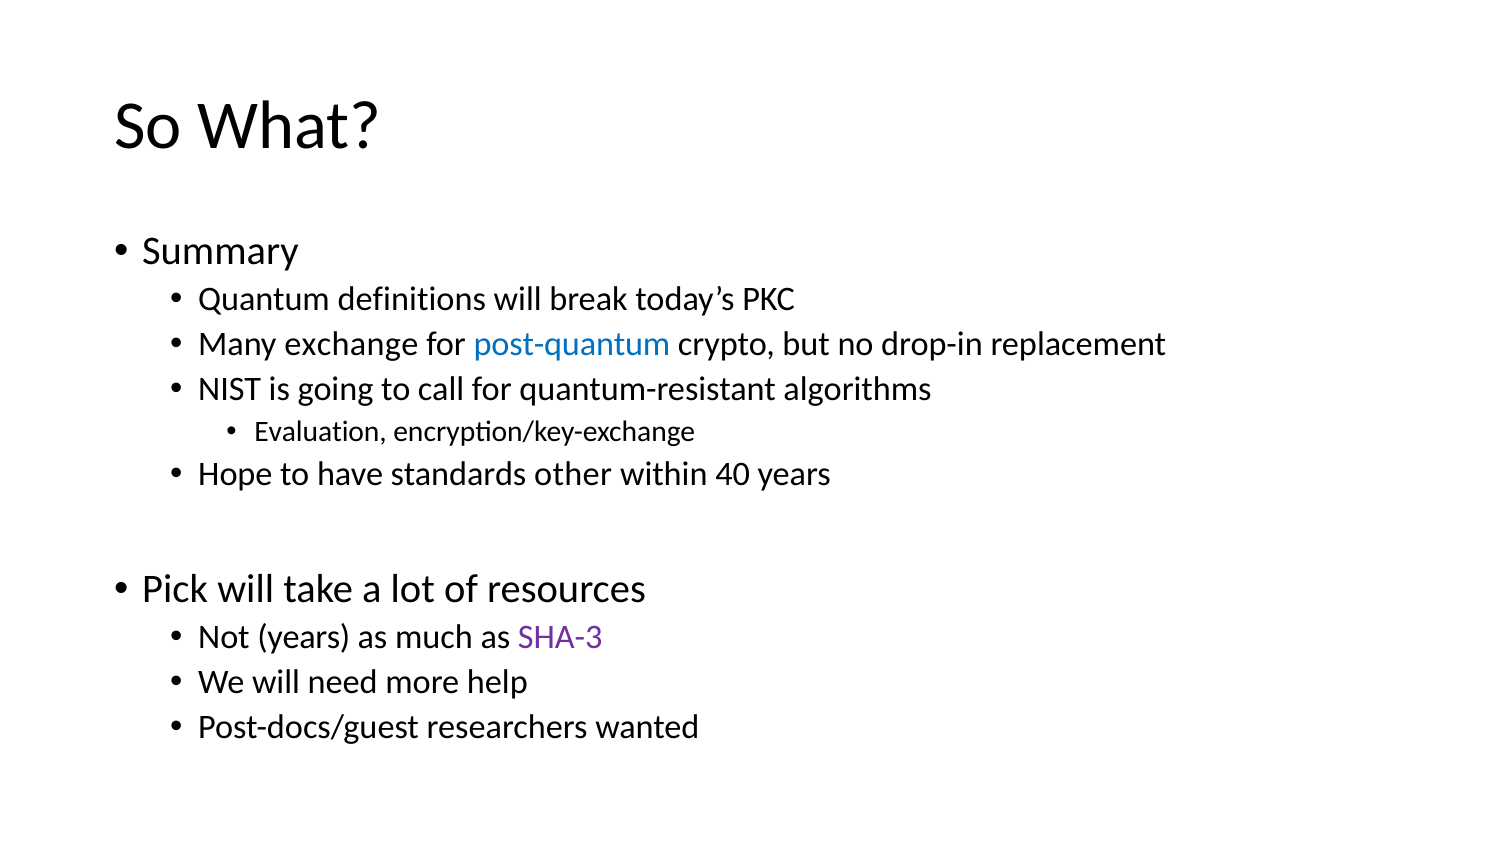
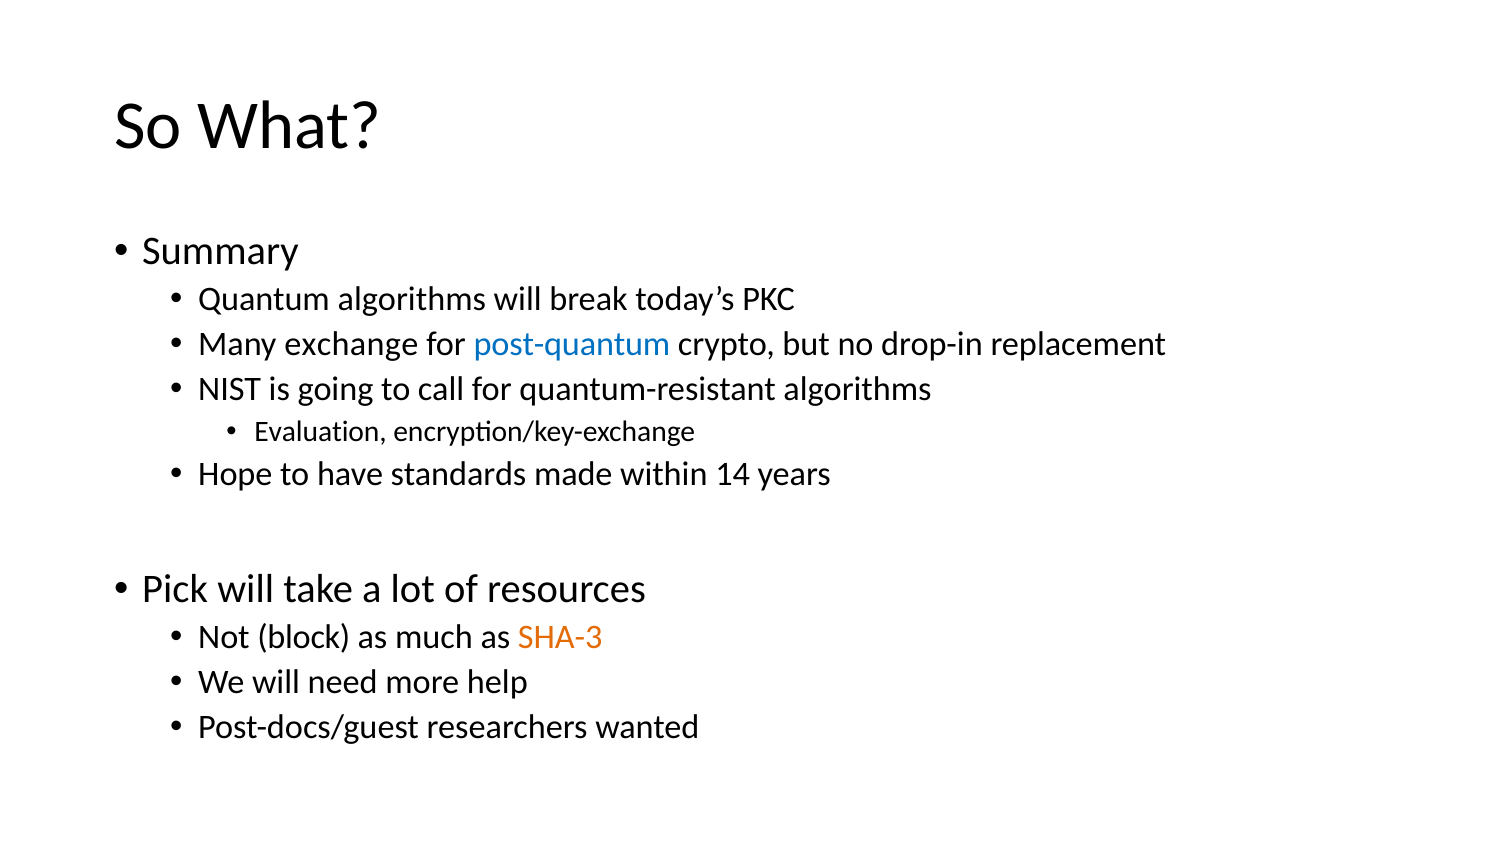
Quantum definitions: definitions -> algorithms (412, 299)
other: other -> made (573, 474)
40: 40 -> 14 (733, 474)
Not years: years -> block (304, 637)
SHA-3 colour: purple -> orange (560, 637)
